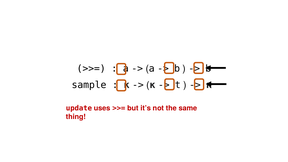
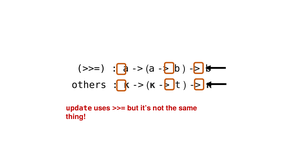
sample: sample -> others (89, 85)
